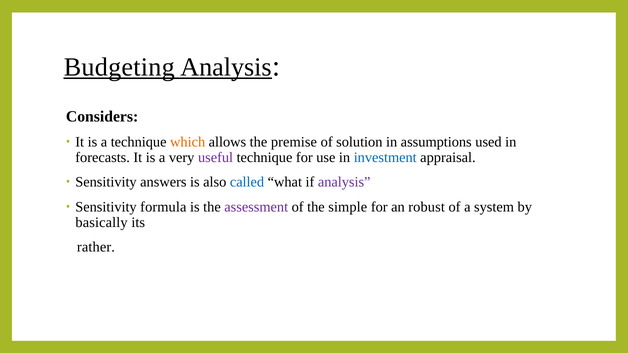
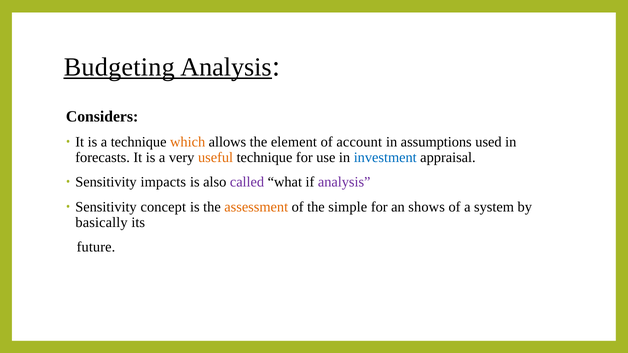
premise: premise -> element (294, 142)
solution: solution -> account (359, 142)
useful colour: purple -> orange (216, 158)
answers: answers -> impacts (163, 182)
called colour: blue -> purple (247, 182)
formula: formula -> concept (163, 207)
assessment colour: purple -> orange (256, 207)
robust: robust -> shows (427, 207)
rather: rather -> future (96, 247)
